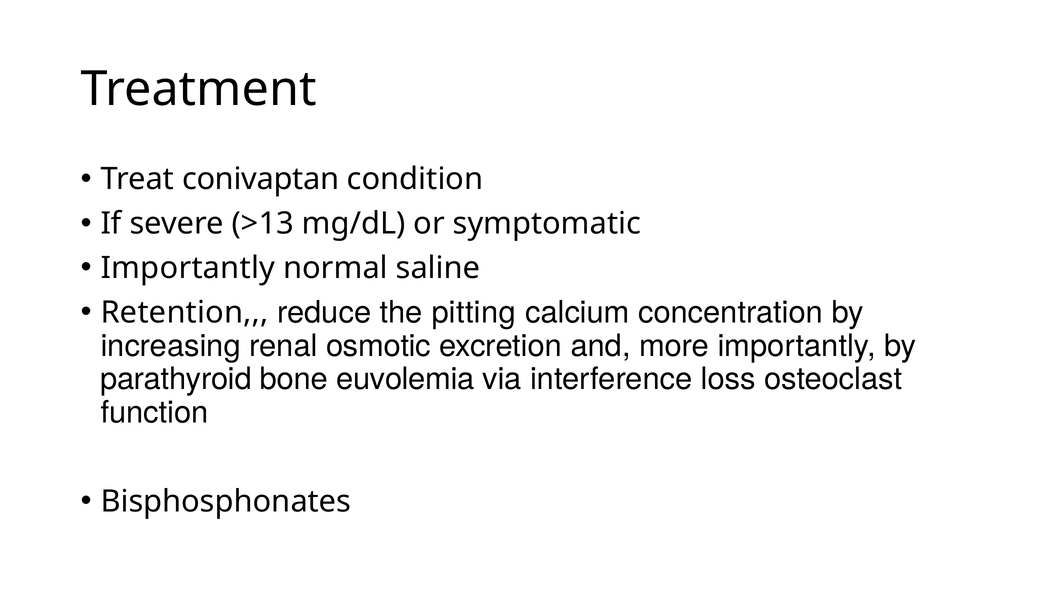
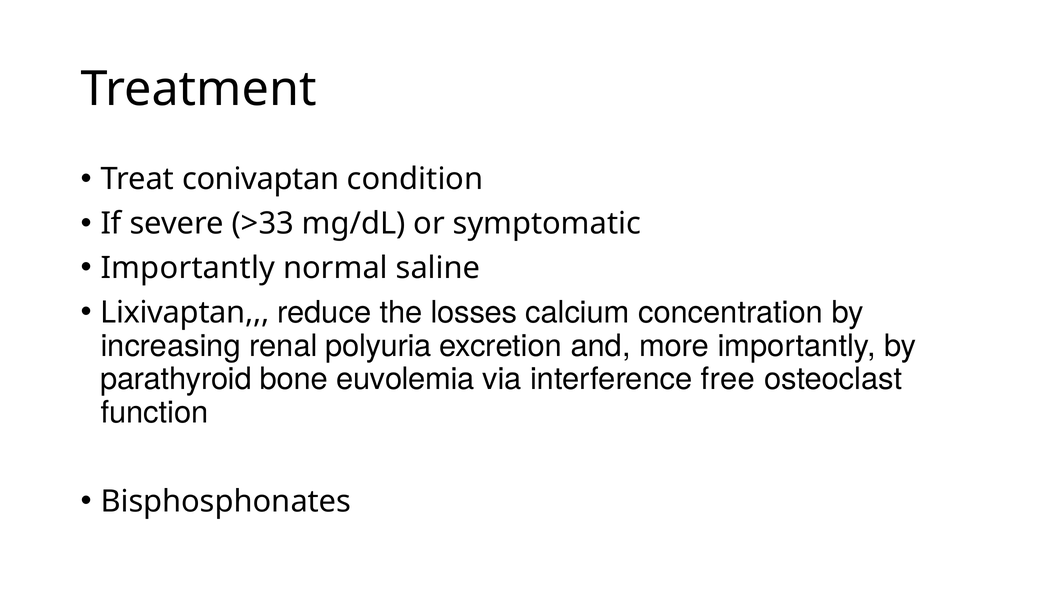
>13: >13 -> >33 (263, 223)
Retention: Retention -> Lixivaptan (185, 312)
pitting: pitting -> losses (474, 312)
osmotic: osmotic -> polyuria (378, 346)
loss: loss -> free (728, 379)
